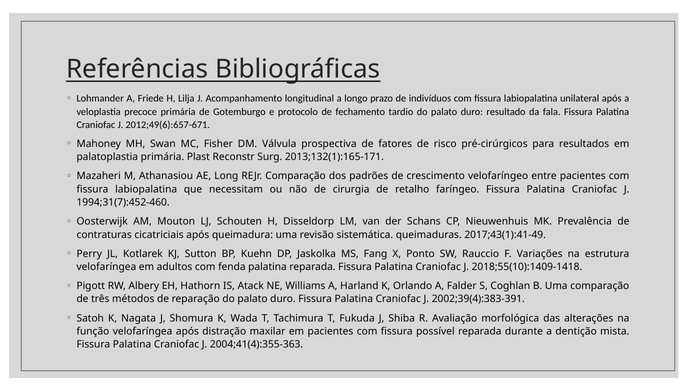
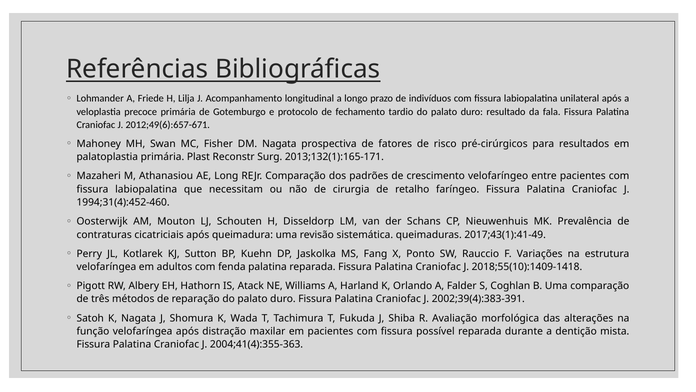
DM Válvula: Válvula -> Nagata (279, 144)
1994;31(7):452-460: 1994;31(7):452-460 -> 1994;31(4):452-460 (123, 202)
